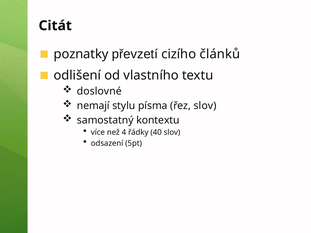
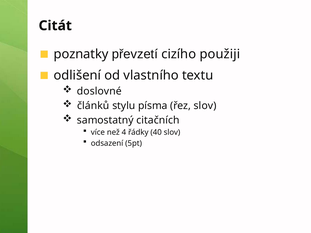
článků: článků -> použiji (220, 54)
nemají: nemají -> článků (93, 106)
kontextu: kontextu -> citačních (158, 120)
